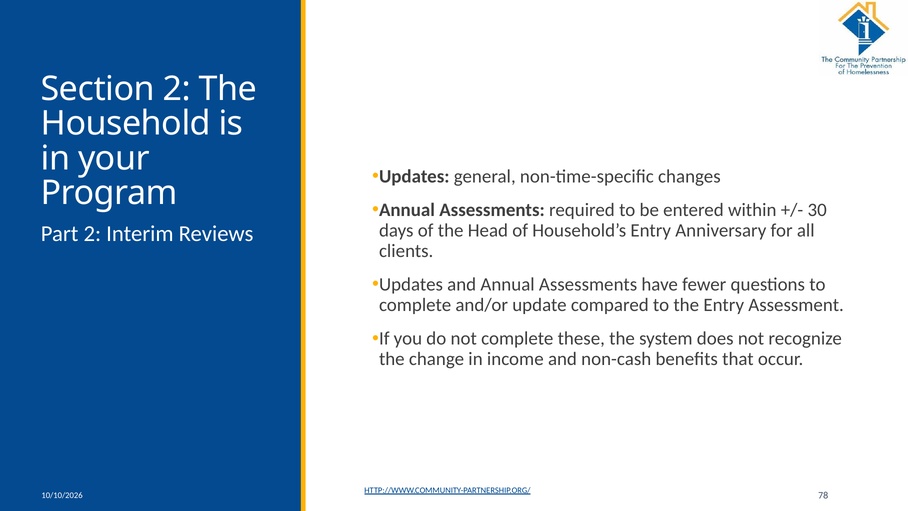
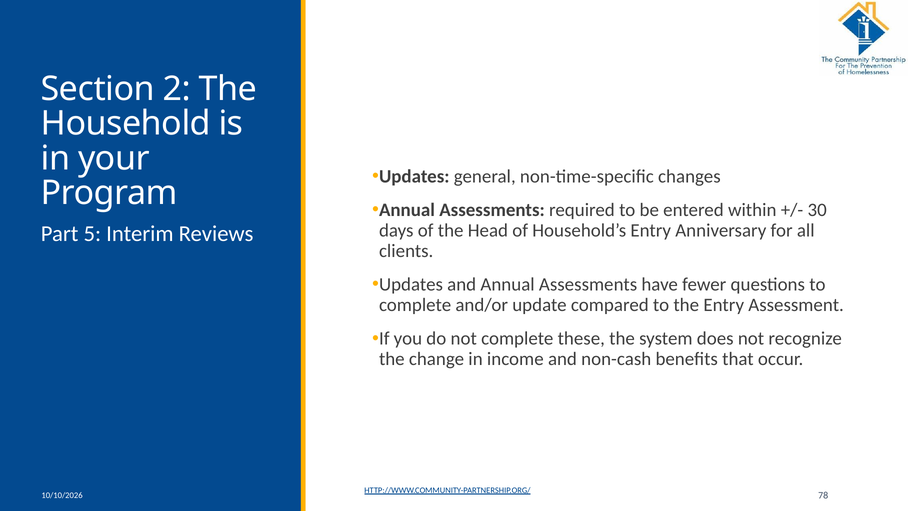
Part 2: 2 -> 5 (92, 233)
